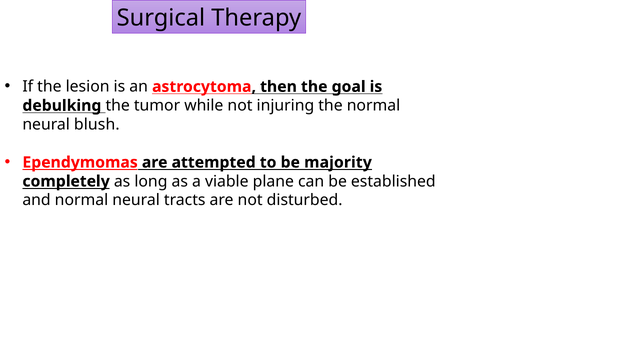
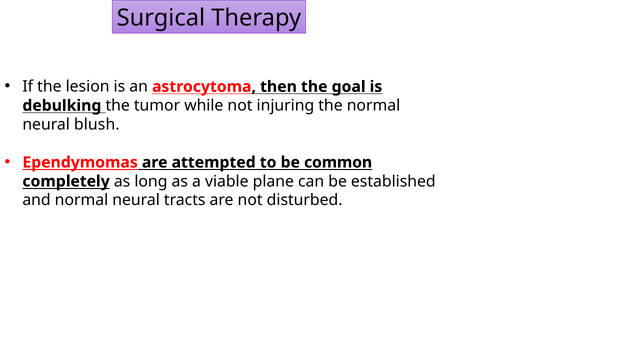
majority: majority -> common (338, 162)
